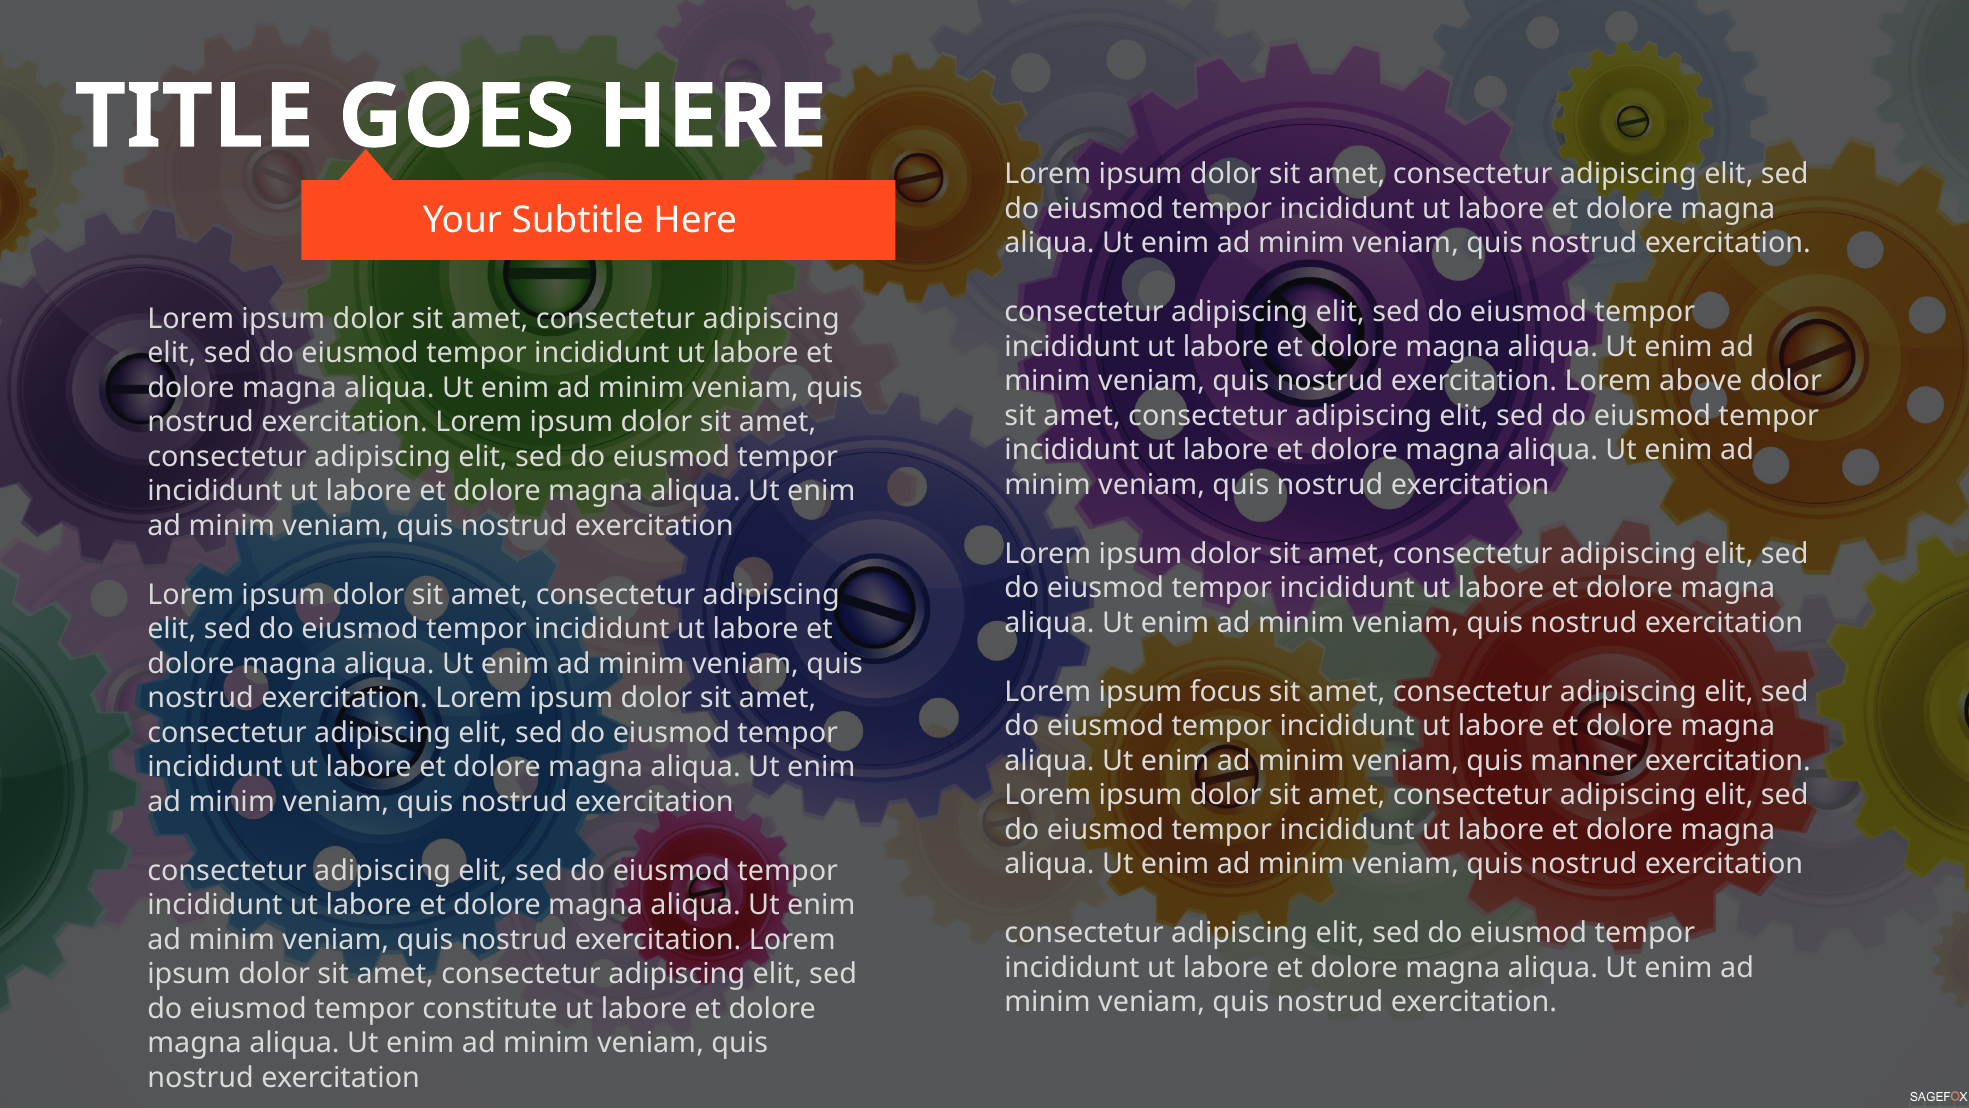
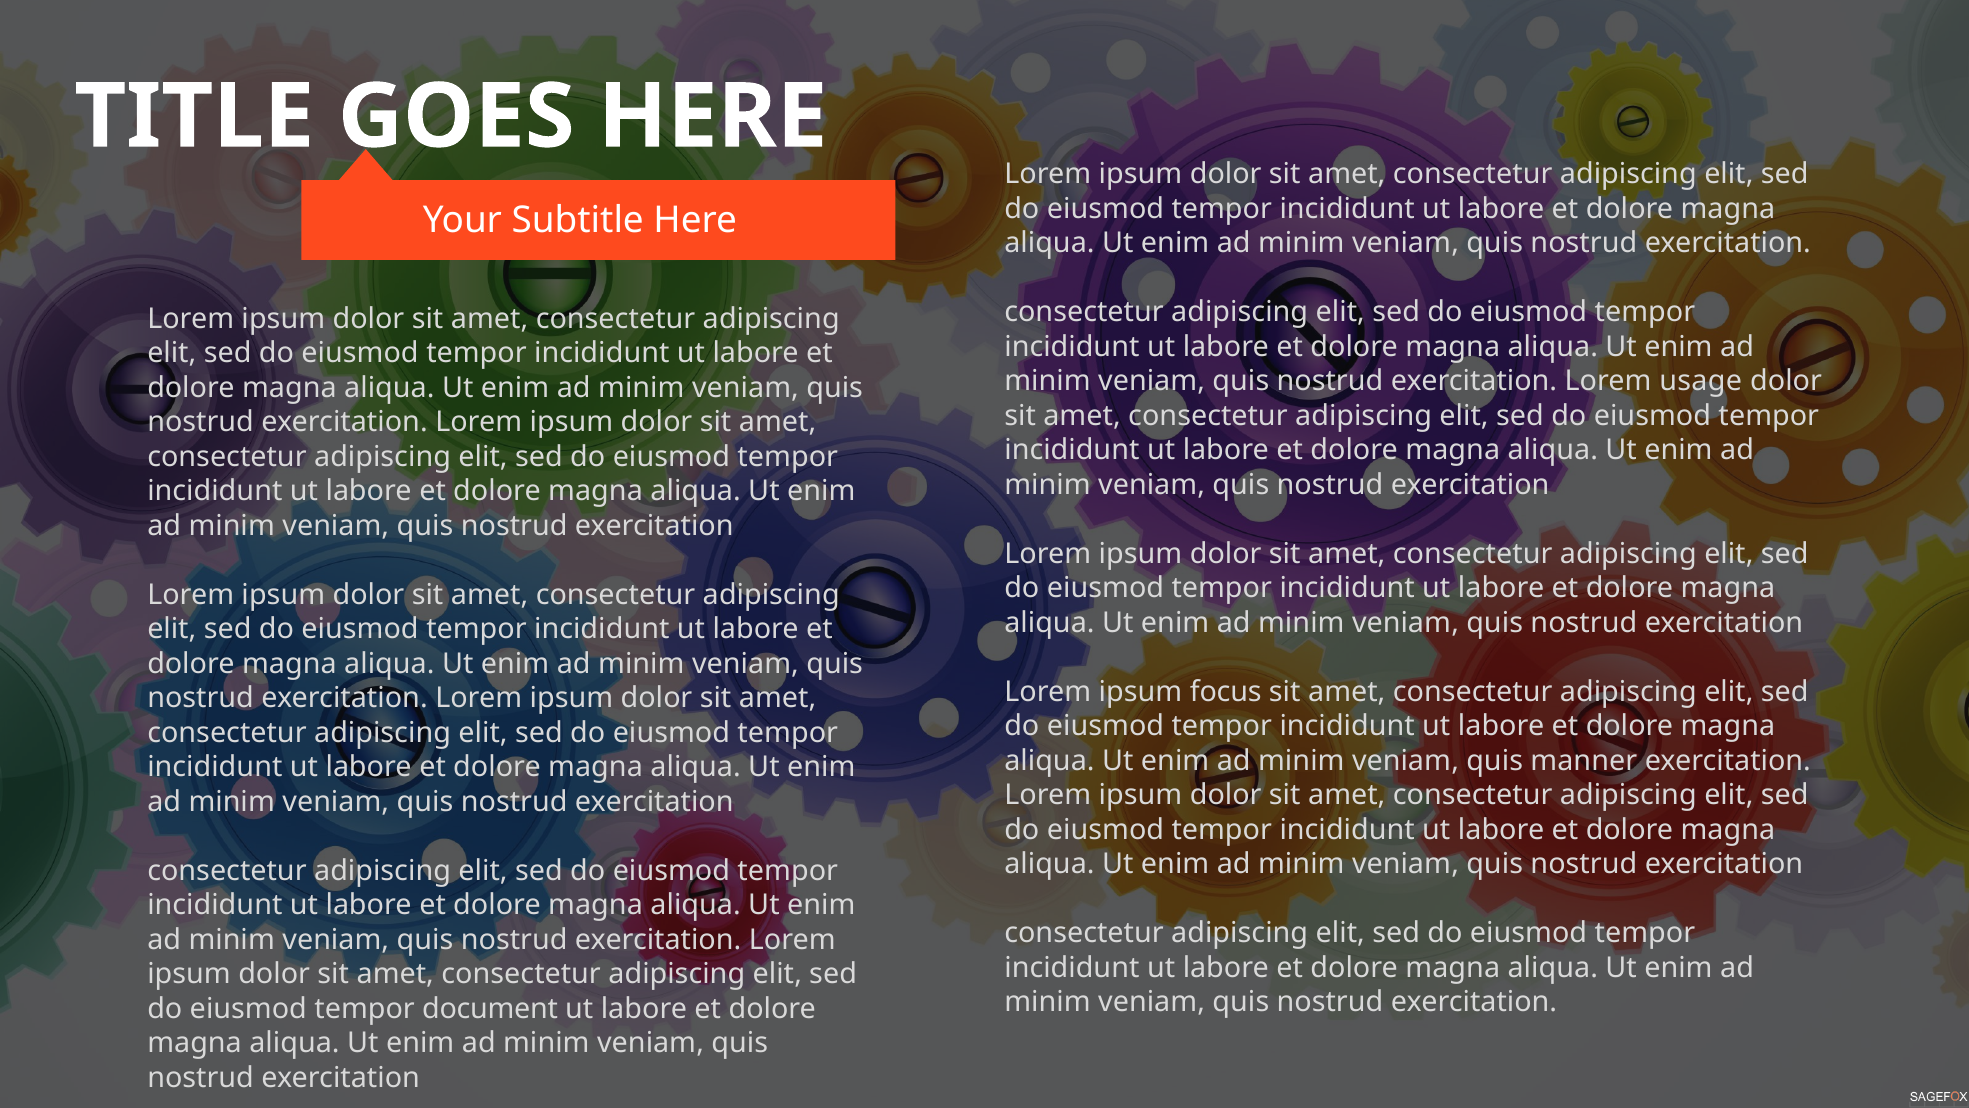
above: above -> usage (1701, 381)
constitute: constitute -> document (490, 1008)
